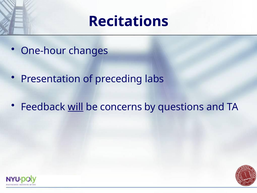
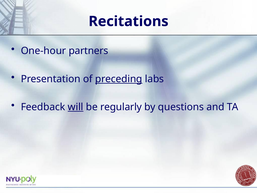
changes: changes -> partners (88, 51)
preceding underline: none -> present (119, 79)
concerns: concerns -> regularly (121, 107)
